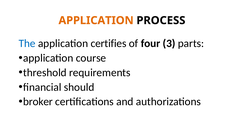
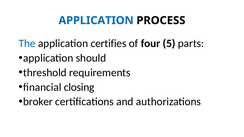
APPLICATION colour: orange -> blue (96, 20)
3: 3 -> 5 (169, 43)
course: course -> should (91, 58)
should: should -> closing (79, 87)
